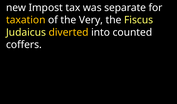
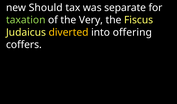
Impost: Impost -> Should (46, 8)
taxation colour: yellow -> light green (26, 20)
counted: counted -> offering (132, 32)
